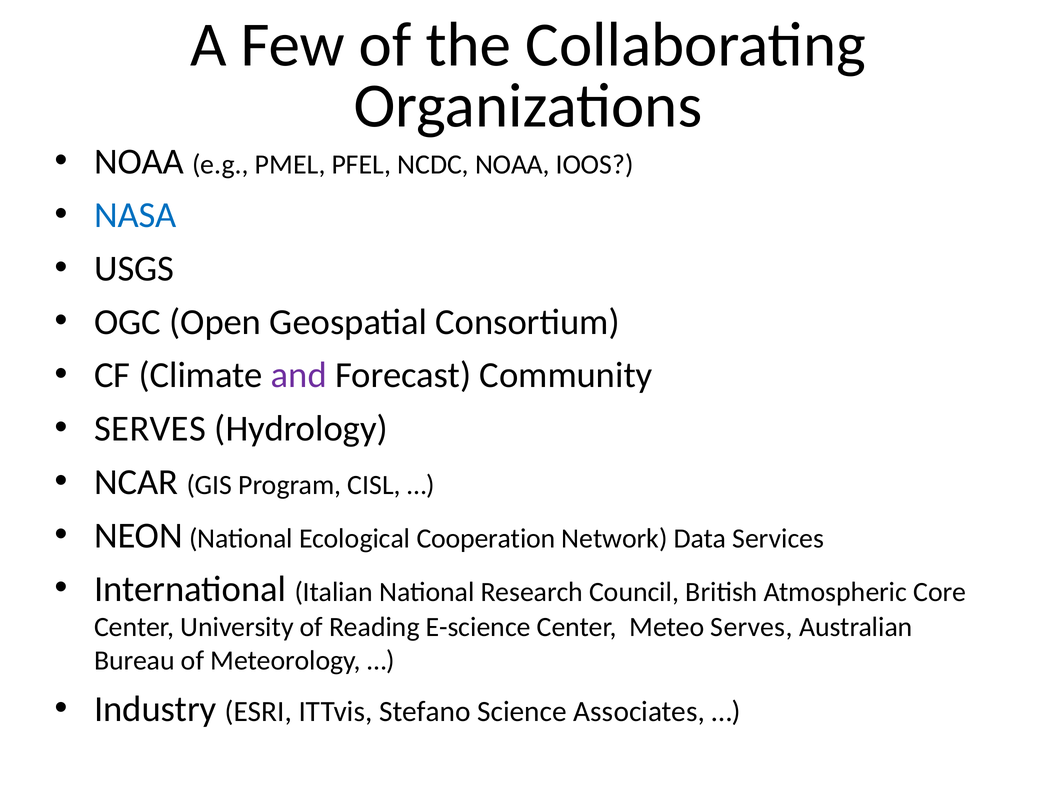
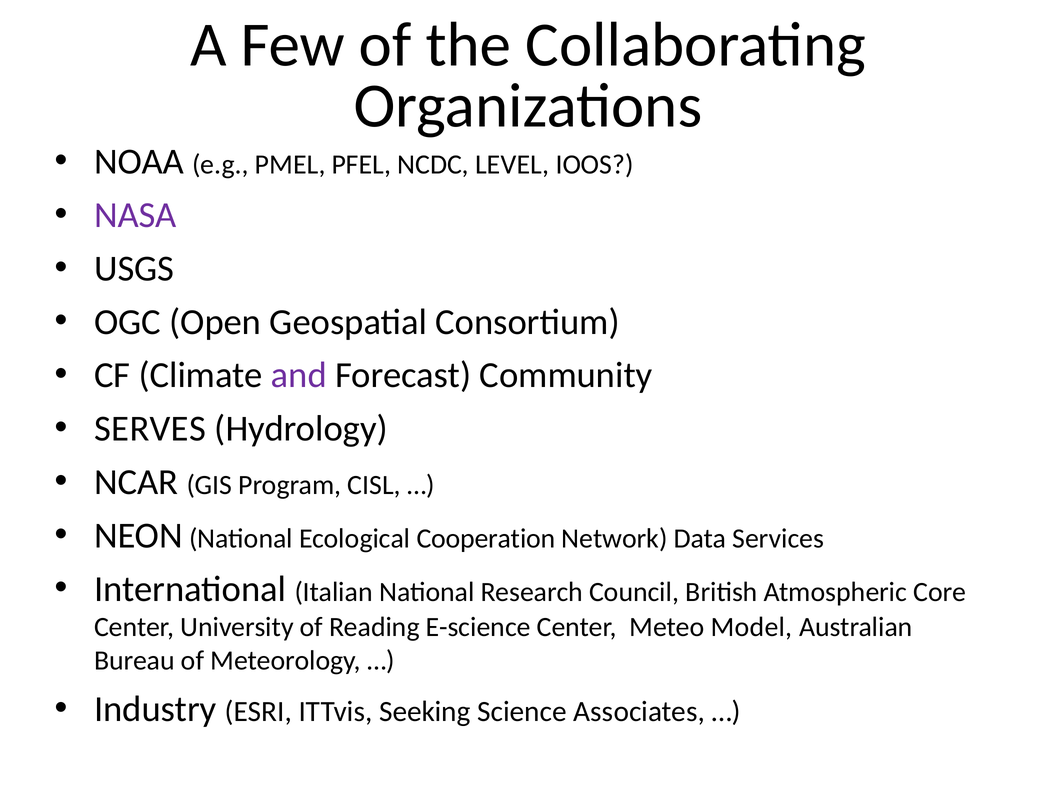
NCDC NOAA: NOAA -> LEVEL (512, 165)
NASA colour: blue -> purple (135, 215)
Meteo Serves: Serves -> Model (752, 627)
Stefano: Stefano -> Seeking (425, 712)
